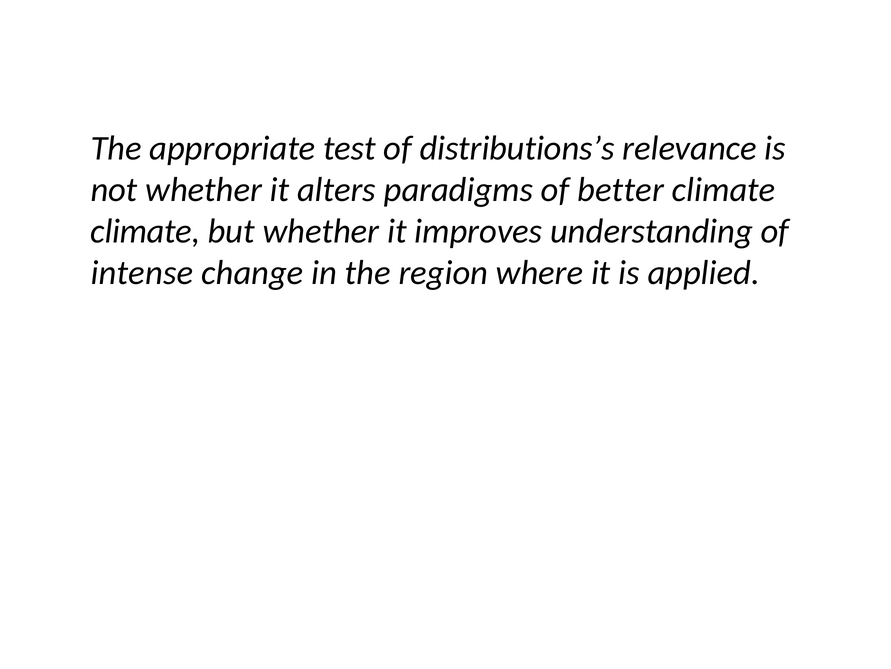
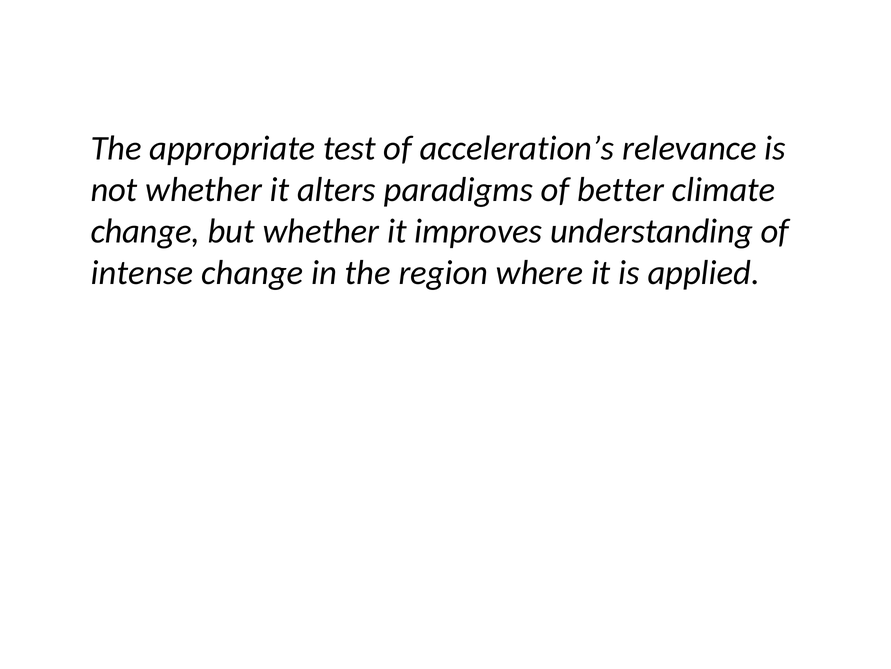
distributions’s: distributions’s -> acceleration’s (517, 148)
climate: climate -> change (145, 231)
